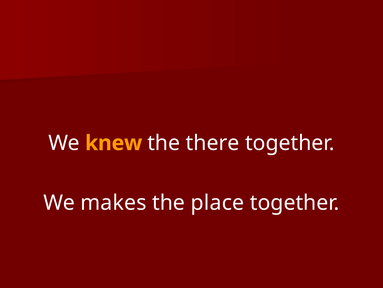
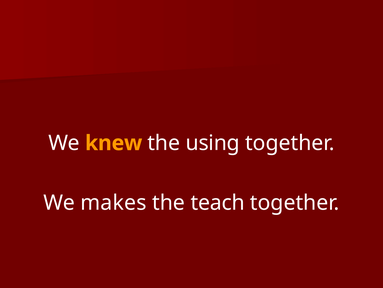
there: there -> using (213, 143)
place: place -> teach (218, 202)
